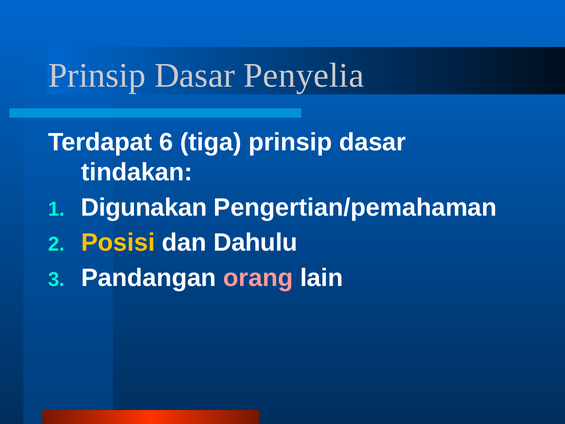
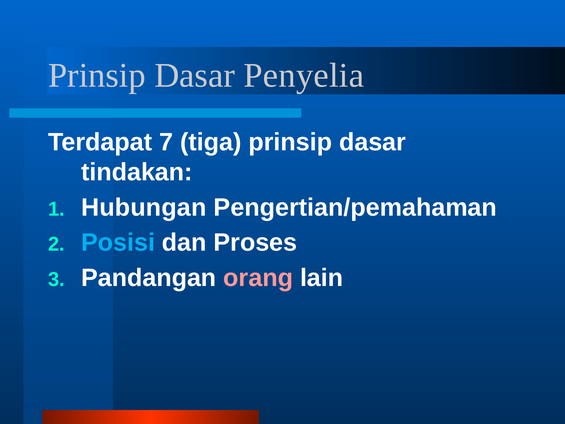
6: 6 -> 7 (166, 142)
Digunakan: Digunakan -> Hubungan (144, 207)
Posisi colour: yellow -> light blue (118, 243)
Dahulu: Dahulu -> Proses (255, 243)
